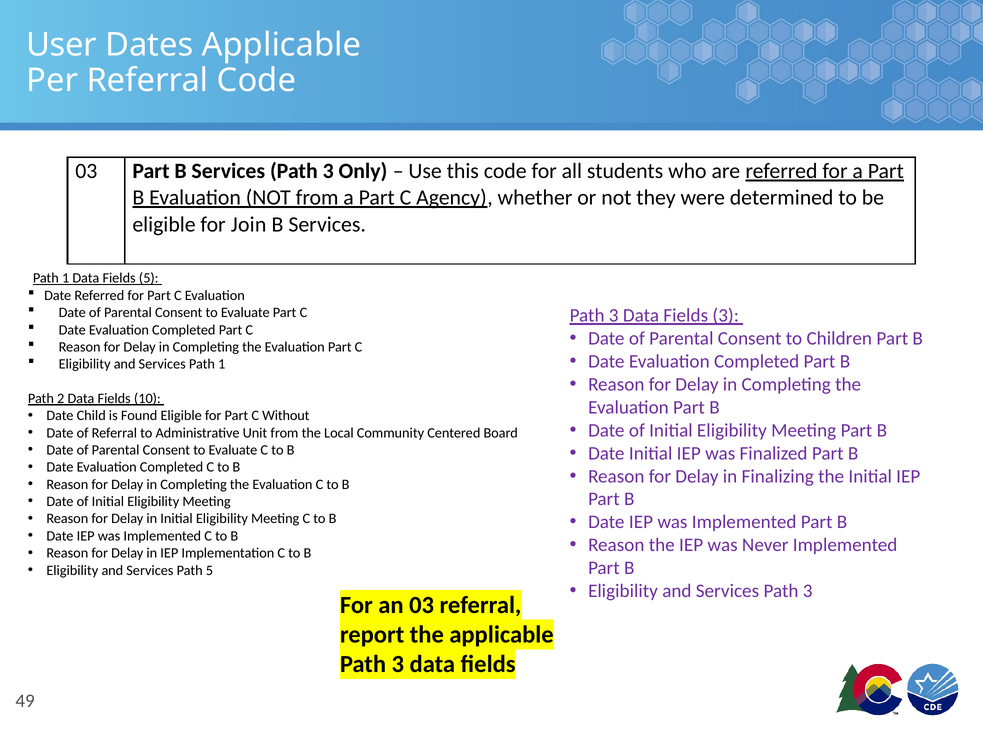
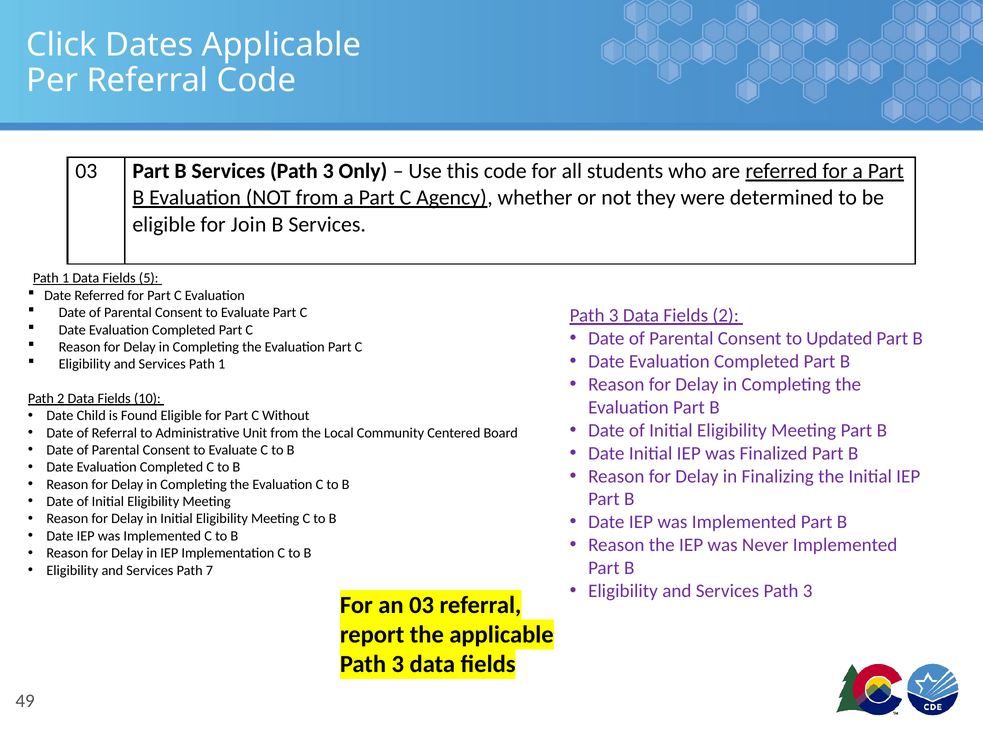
User: User -> Click (62, 45)
Fields 3: 3 -> 2 (726, 316)
Children: Children -> Updated (839, 339)
Path 5: 5 -> 7 (209, 570)
